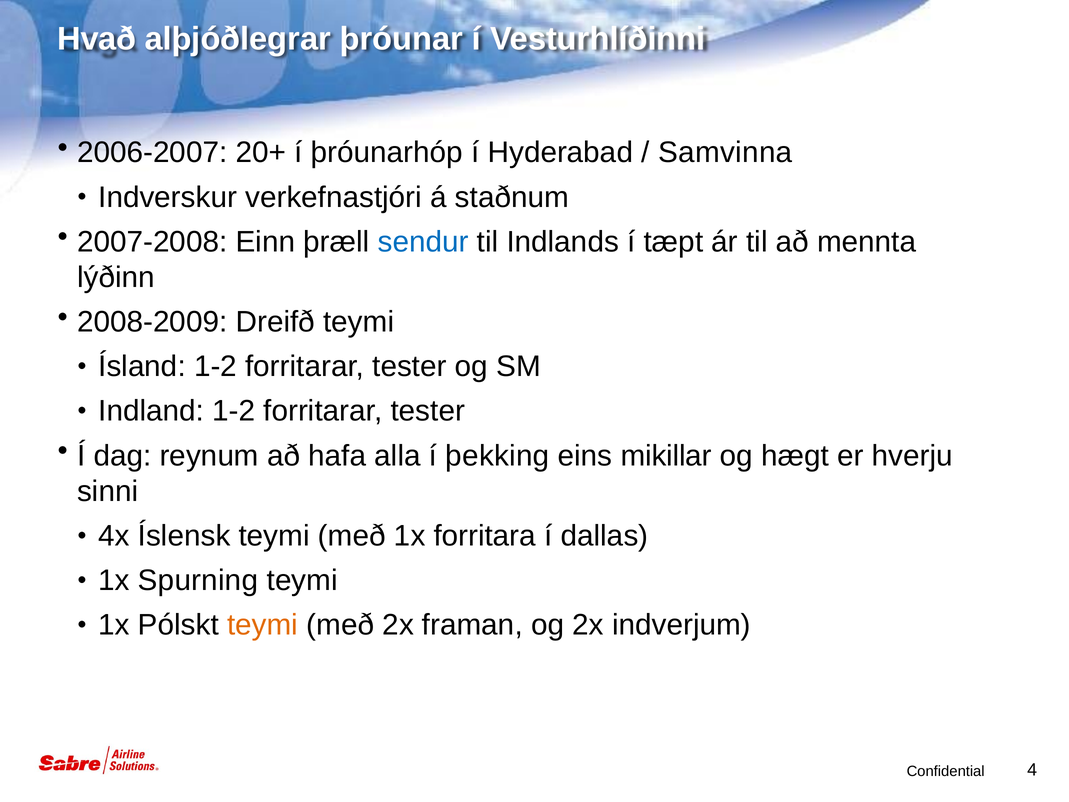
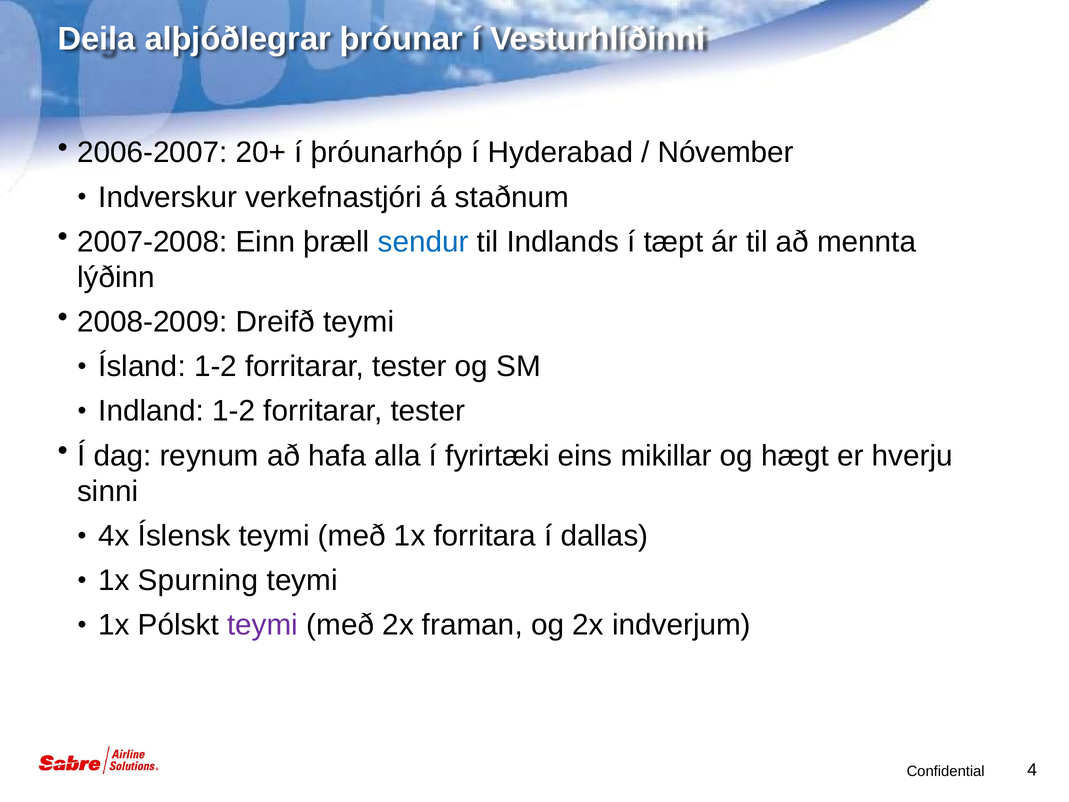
Hvað: Hvað -> Deila (97, 39)
Samvinna: Samvinna -> Nóvember (726, 153)
þekking: þekking -> fyrirtæki (498, 456)
teymi colour: orange -> purple (263, 625)
